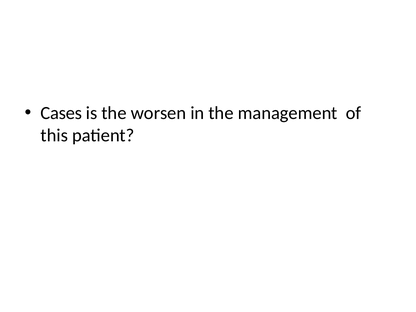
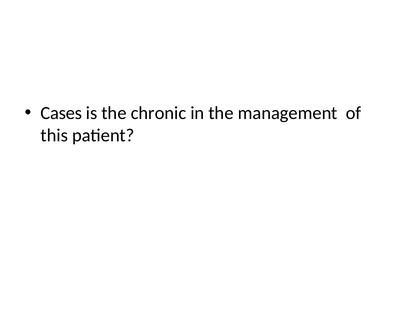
worsen: worsen -> chronic (158, 113)
